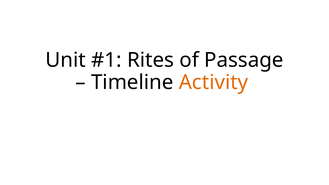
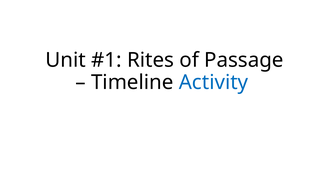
Activity colour: orange -> blue (214, 82)
